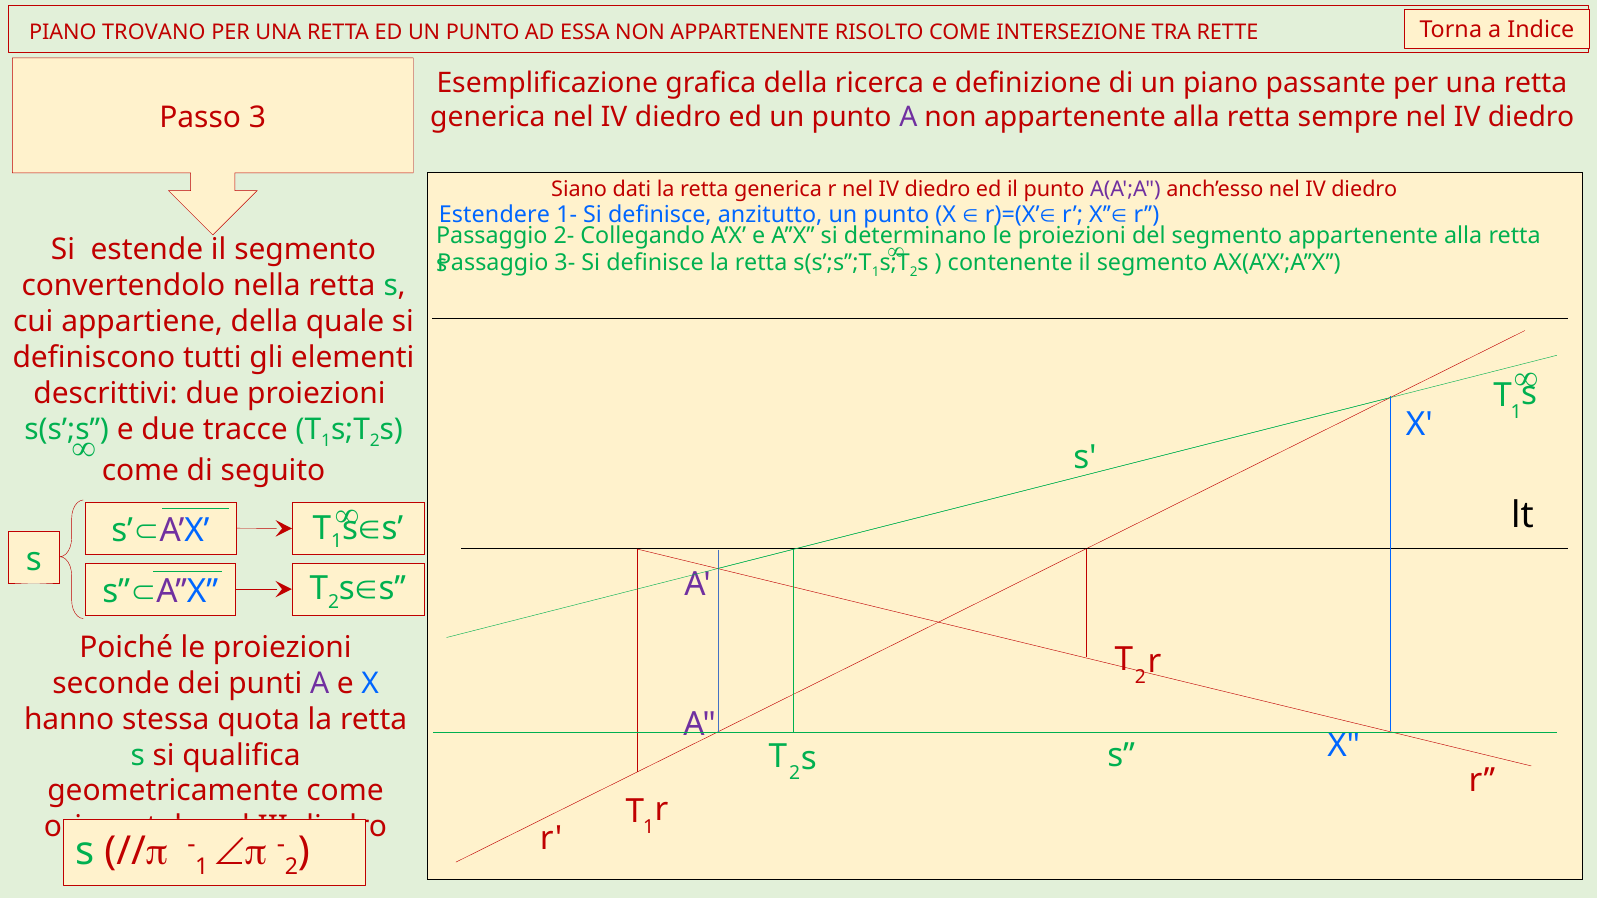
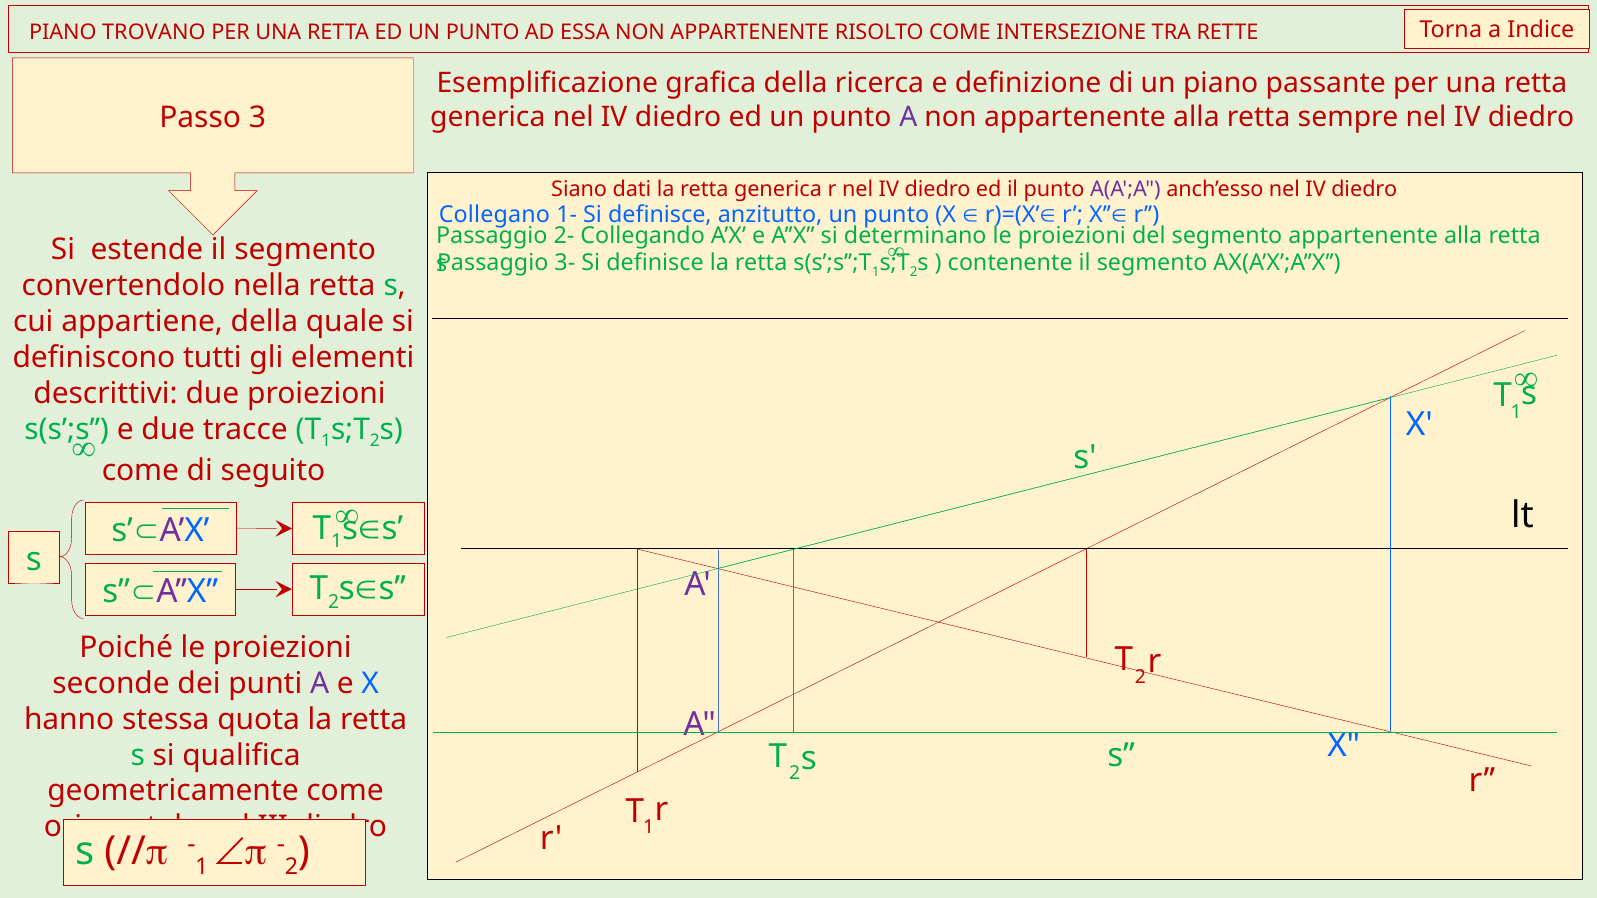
Estendere: Estendere -> Collegano (494, 215)
